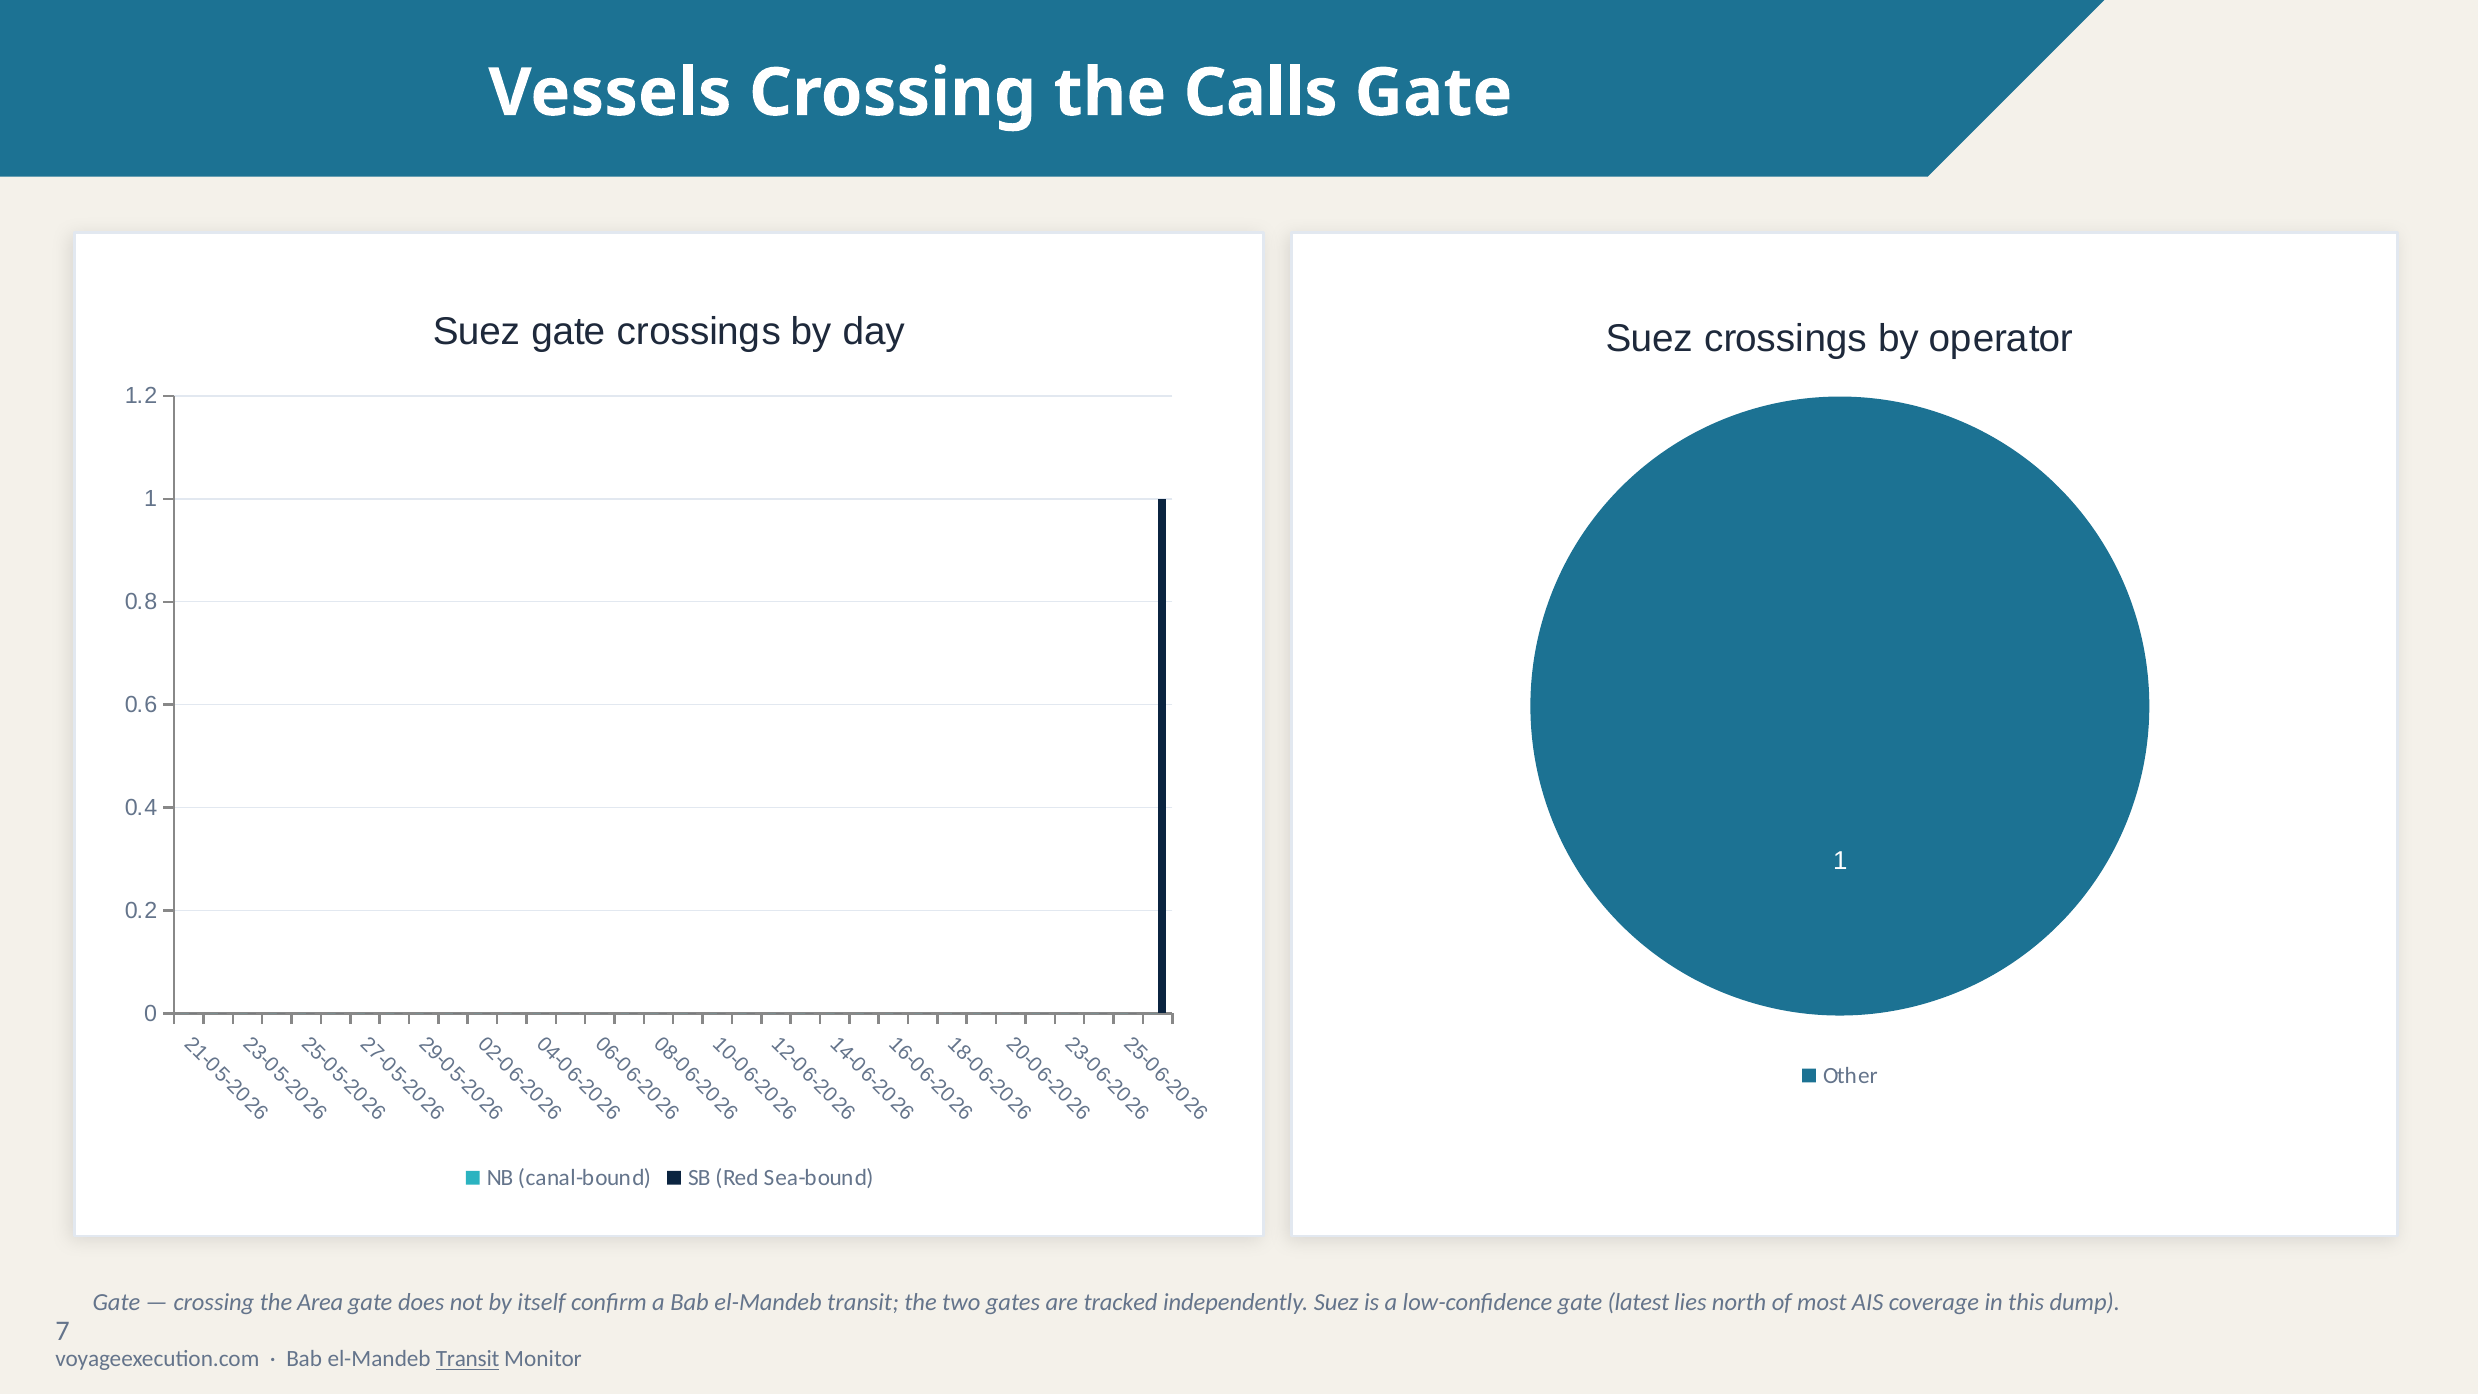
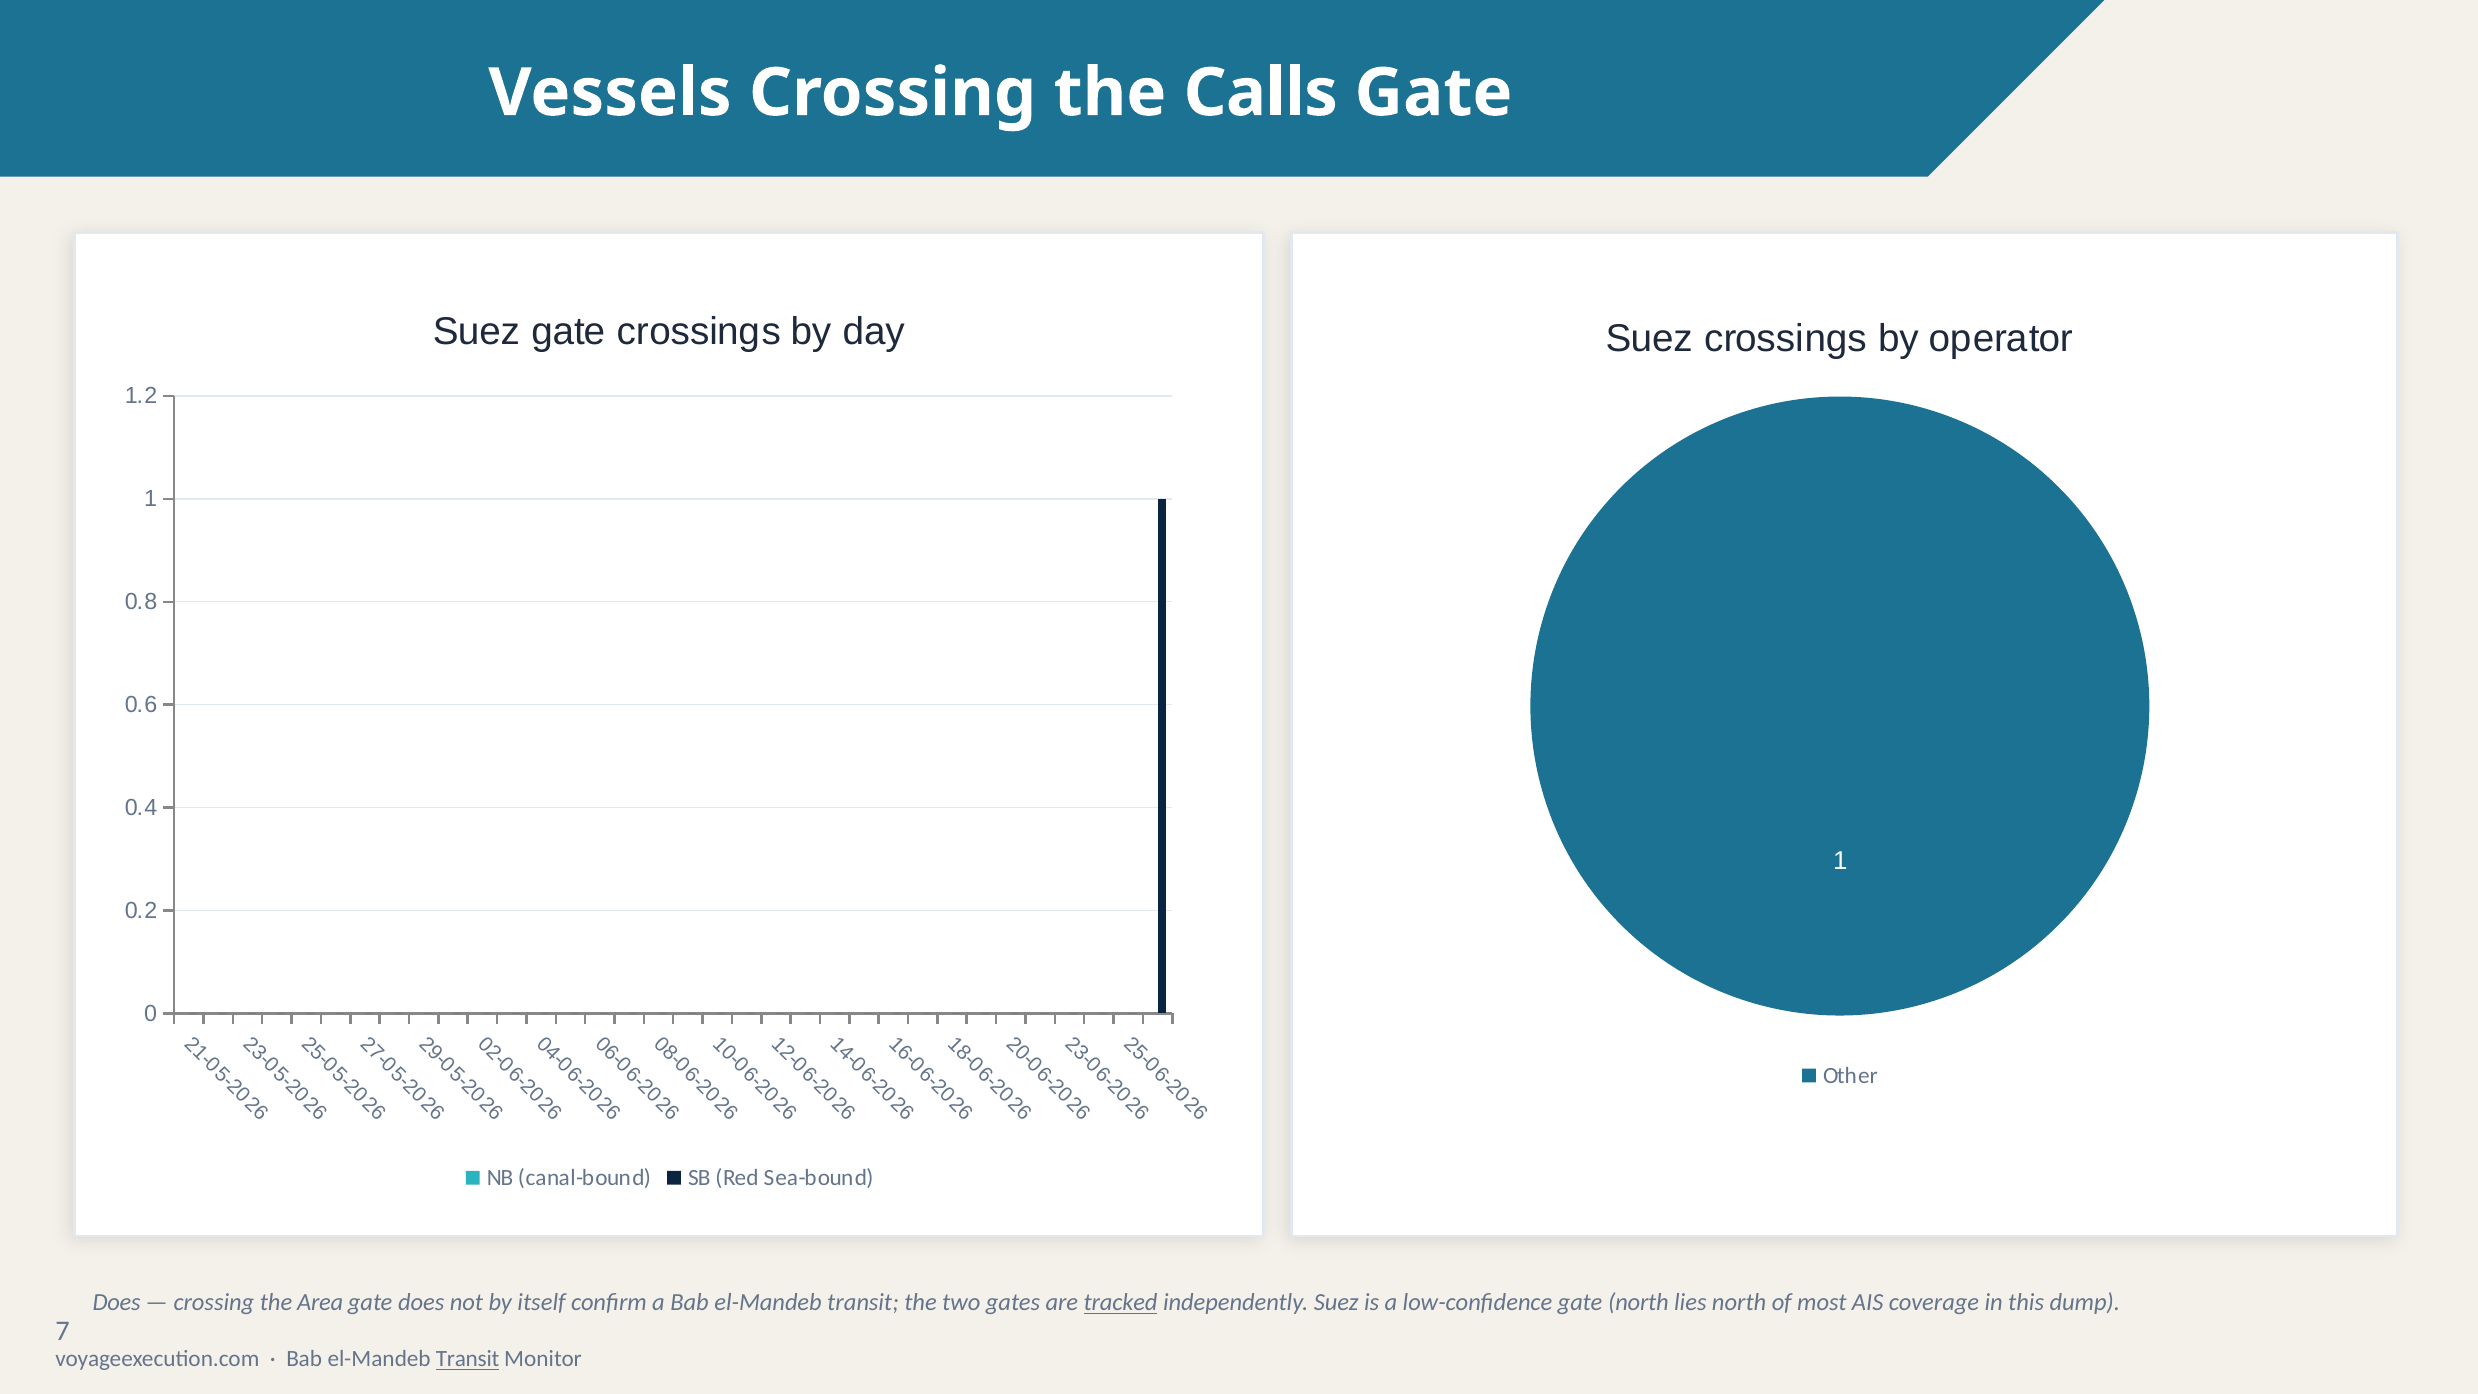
Gate: Gate -> Does (117, 1303)
tracked underline: none -> present (1121, 1303)
gate latest: latest -> north (1638, 1303)
